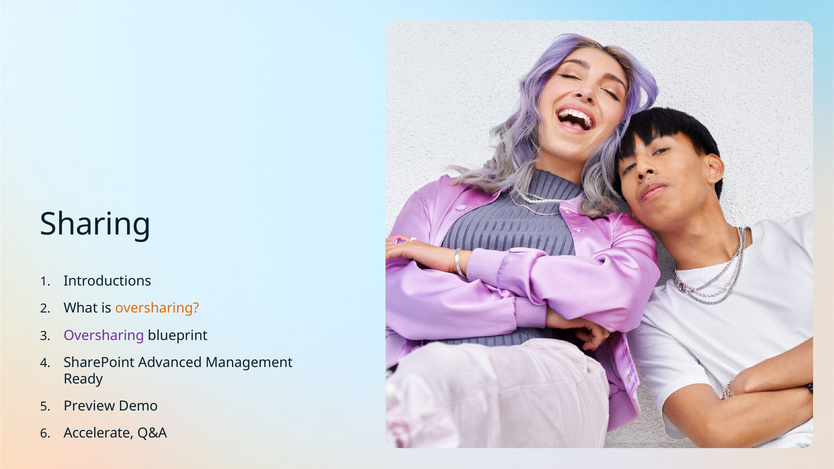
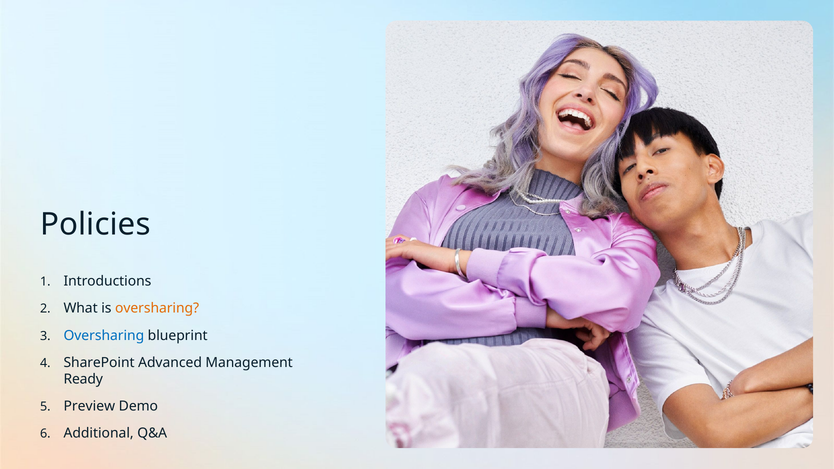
Sharing: Sharing -> Policies (95, 224)
Oversharing colour: purple -> blue (104, 336)
Accelerate: Accelerate -> Additional (99, 433)
